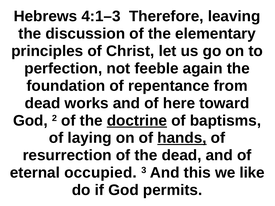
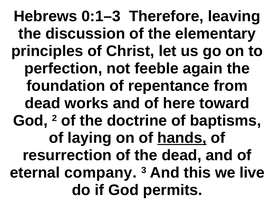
4:1–3: 4:1–3 -> 0:1–3 (101, 16)
doctrine underline: present -> none (137, 121)
occupied: occupied -> company (100, 173)
like: like -> live (252, 173)
